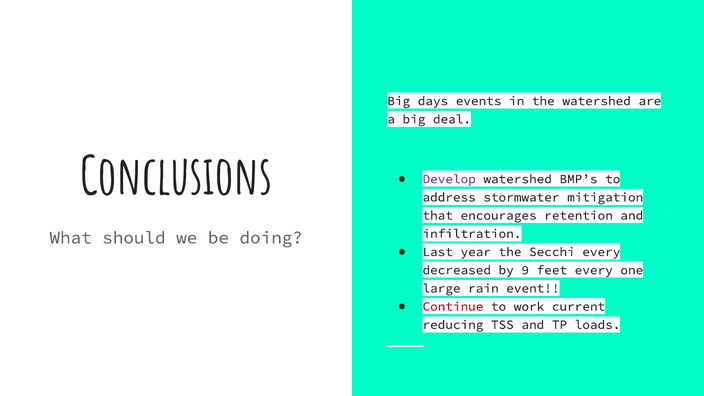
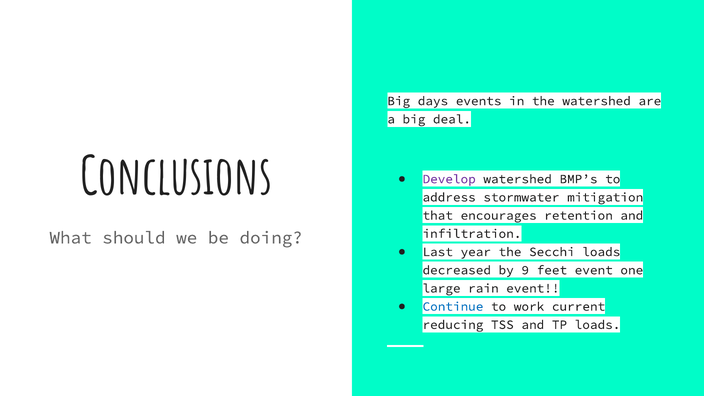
Secchi every: every -> loads (601, 252)
feet every: every -> event (594, 270)
Continue colour: red -> blue (453, 307)
